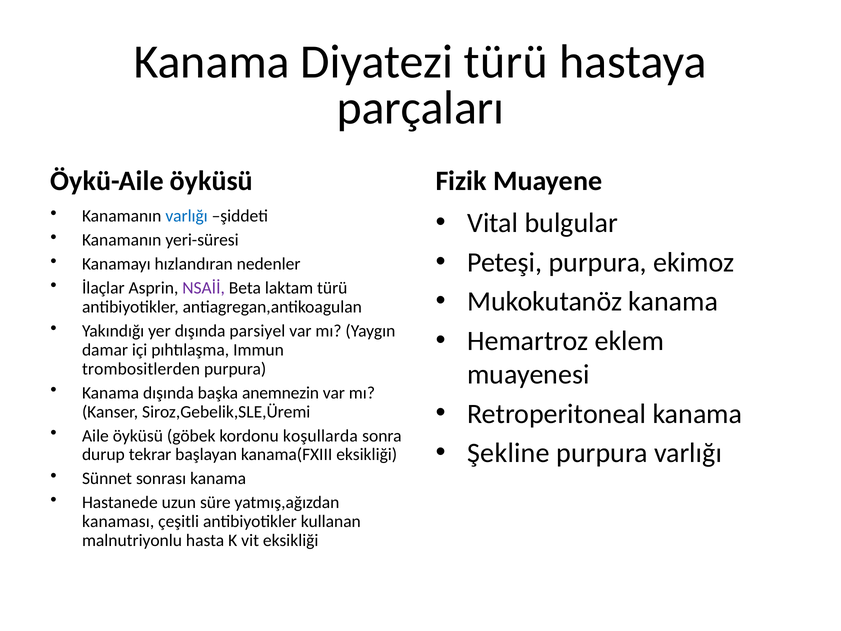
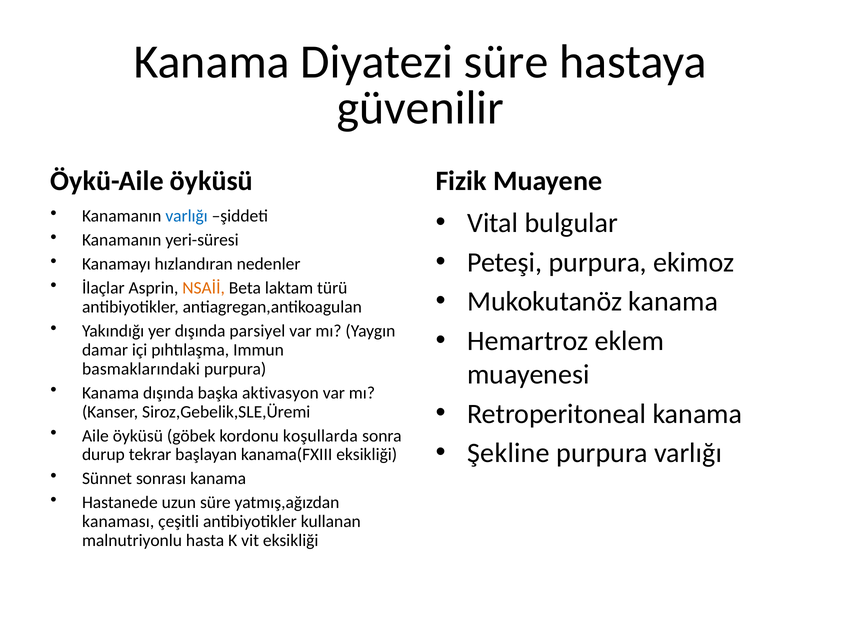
Diyatezi türü: türü -> süre (506, 62)
parçaları: parçaları -> güvenilir (420, 108)
NSAİİ colour: purple -> orange (204, 288)
trombositlerden: trombositlerden -> basmaklarındaki (141, 369)
anemnezin: anemnezin -> aktivasyon (280, 393)
